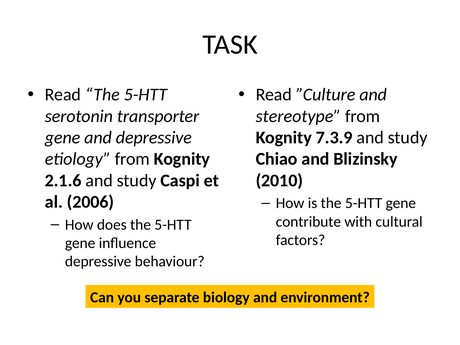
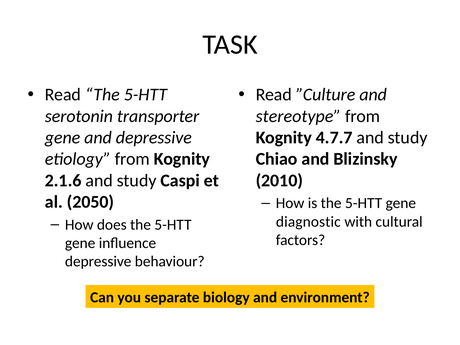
7.3.9: 7.3.9 -> 4.7.7 (334, 138)
2006: 2006 -> 2050 (91, 202)
contribute: contribute -> diagnostic (308, 222)
